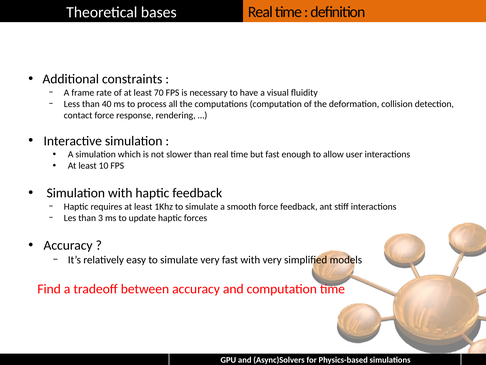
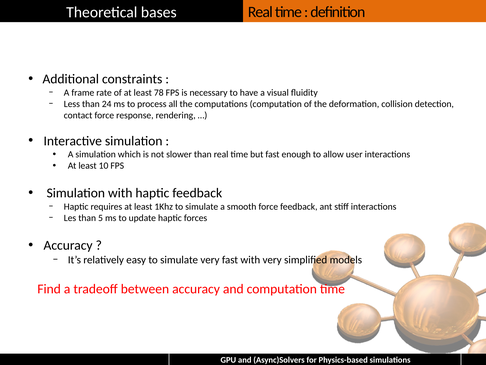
70: 70 -> 78 (159, 92)
40: 40 -> 24 (107, 104)
3: 3 -> 5 (101, 218)
